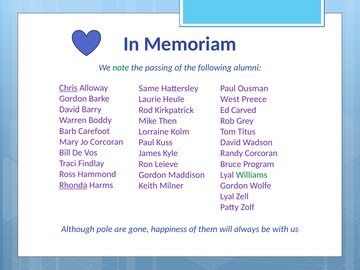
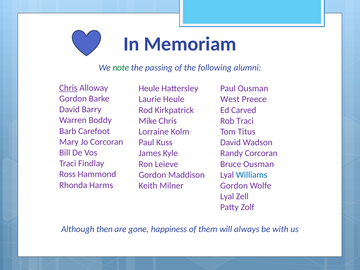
Same: Same -> Heule (149, 88)
Mike Then: Then -> Chris (168, 121)
Rob Grey: Grey -> Traci (245, 121)
Bruce Program: Program -> Ousman (259, 164)
Williams colour: green -> blue (252, 175)
Rhonda underline: present -> none (73, 185)
pole: pole -> then (104, 229)
